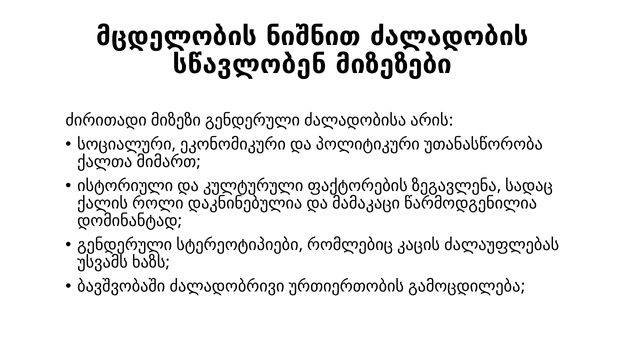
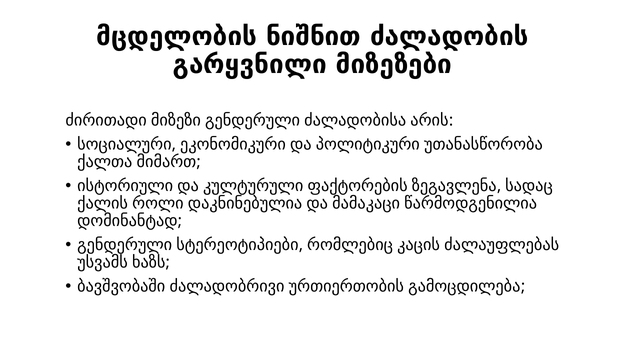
სწავლობენ: სწავლობენ -> გარყვნილი (250, 65)
